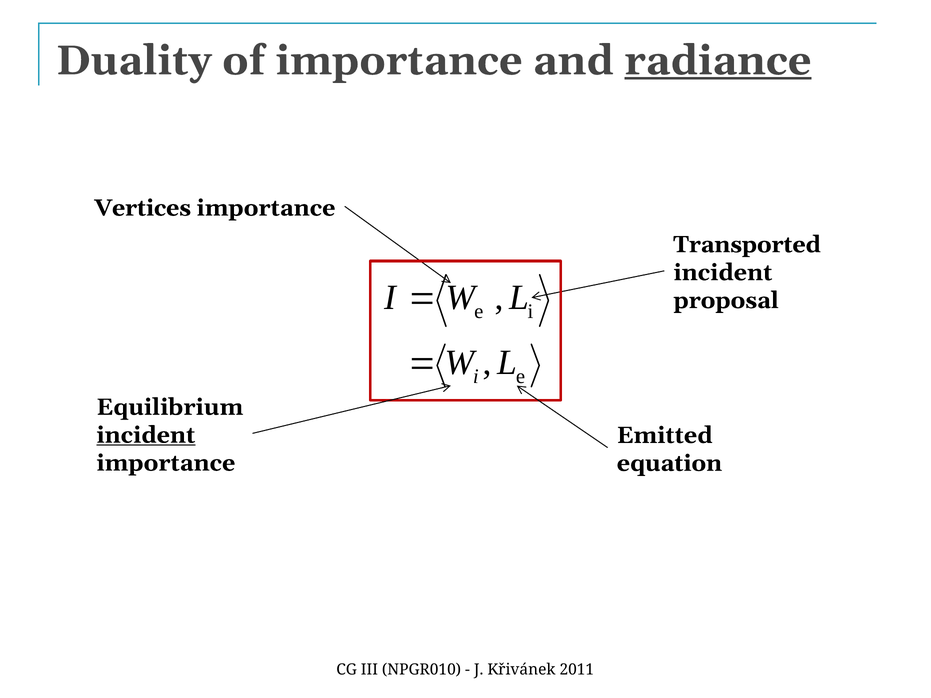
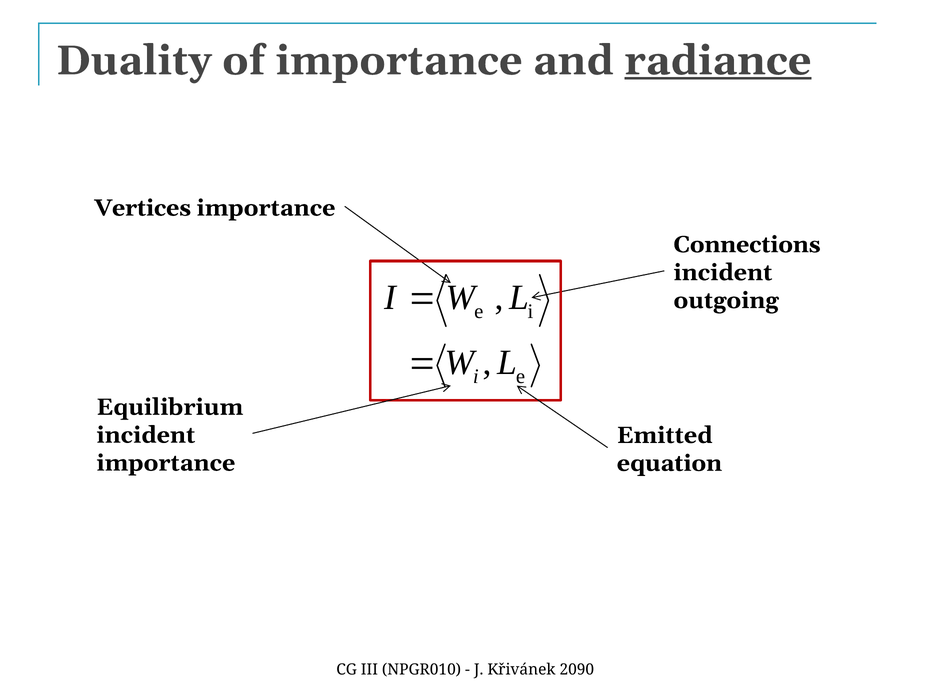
Transported: Transported -> Connections (747, 245)
proposal: proposal -> outgoing (726, 301)
incident underline: present -> none (146, 435)
2011: 2011 -> 2090 (577, 670)
